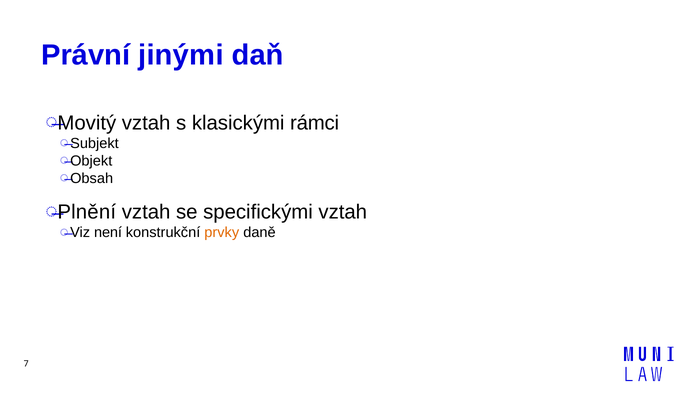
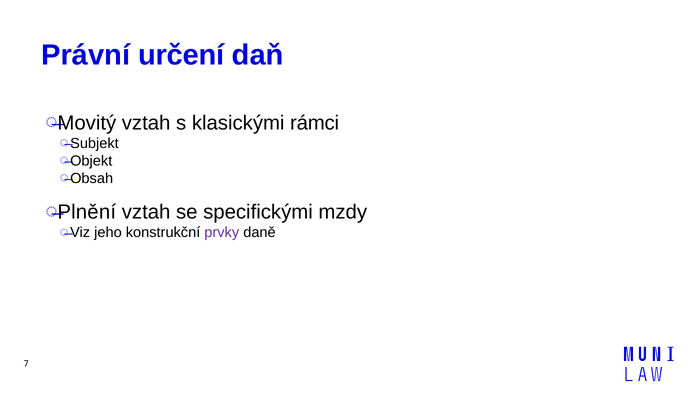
jinými: jinými -> určení (181, 55)
specifickými vztah: vztah -> mzdy (343, 212)
není: není -> jeho (108, 233)
prvky colour: orange -> purple (222, 233)
